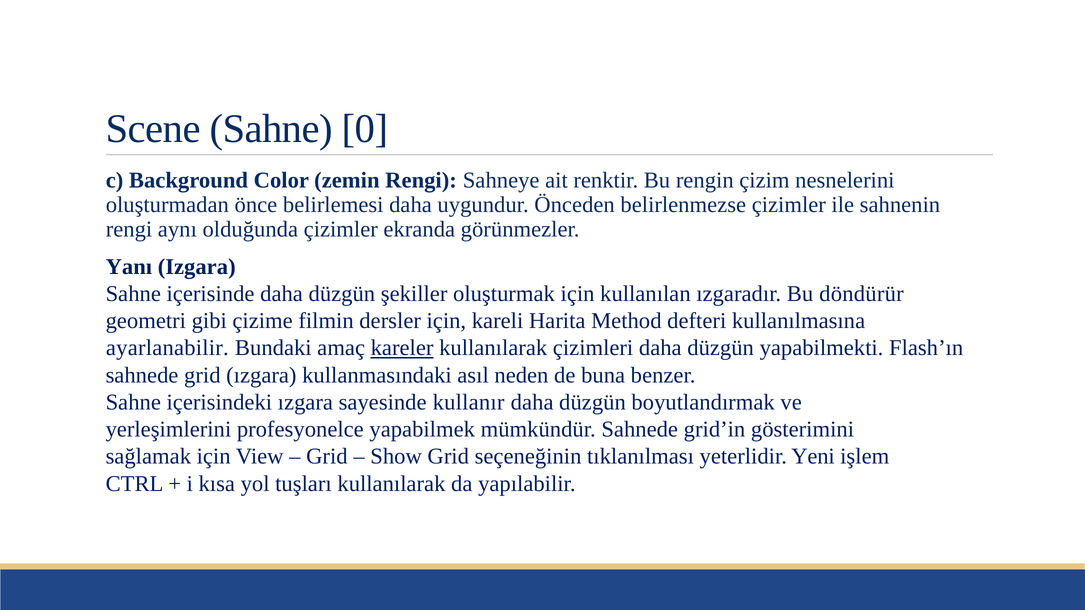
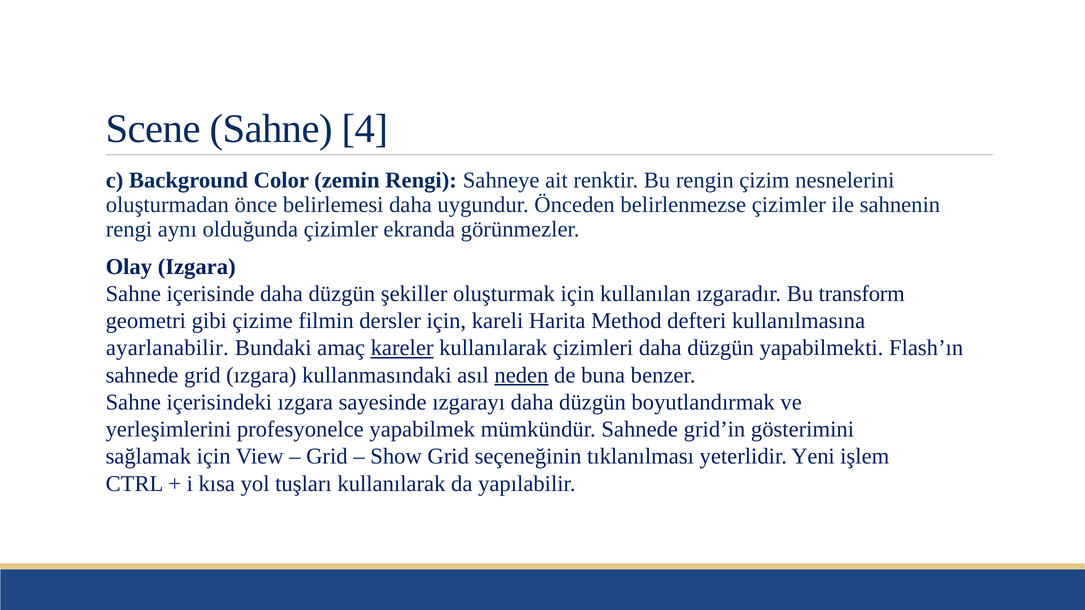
0: 0 -> 4 (365, 129)
Yanı: Yanı -> Olay (129, 267)
döndürür: döndürür -> transform (862, 294)
neden underline: none -> present (521, 375)
kullanır: kullanır -> ızgarayı (469, 402)
